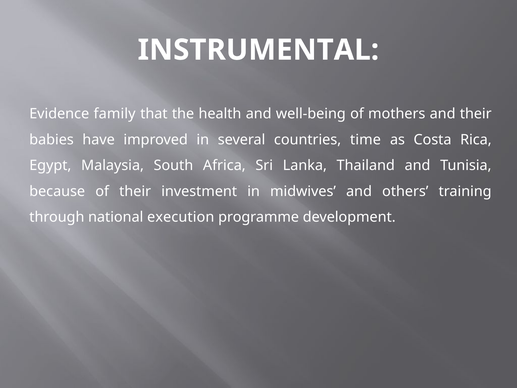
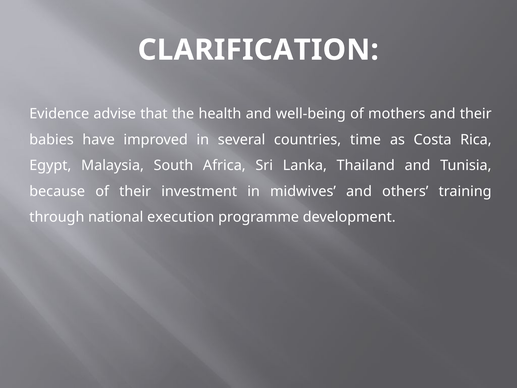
INSTRUMENTAL: INSTRUMENTAL -> CLARIFICATION (258, 50)
family: family -> advise (115, 114)
